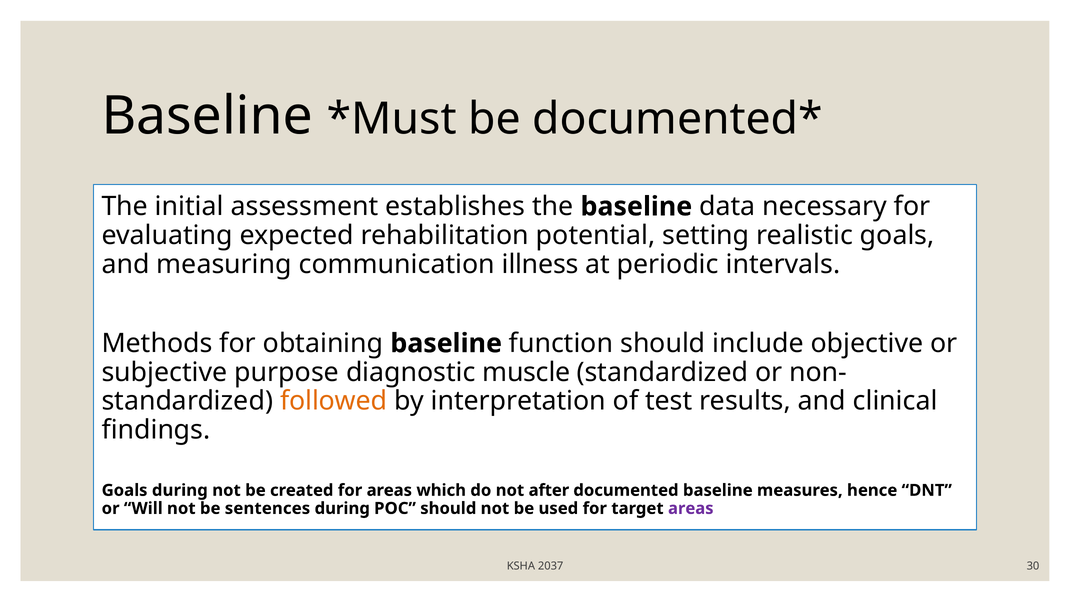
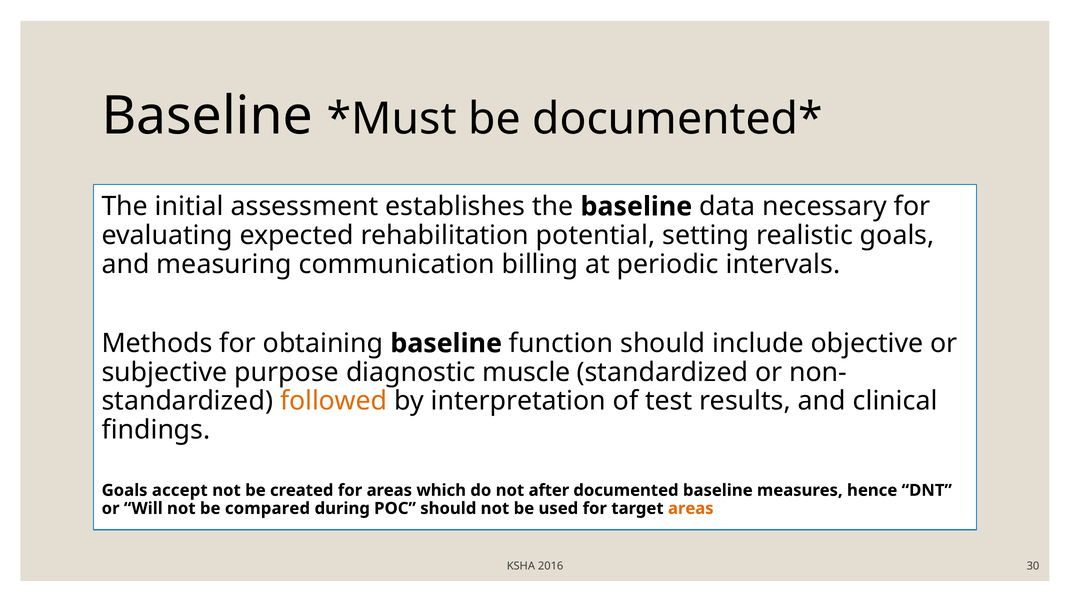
illness: illness -> billing (540, 264)
Goals during: during -> accept (180, 490)
sentences: sentences -> compared (267, 508)
areas colour: purple -> orange (691, 508)
2037: 2037 -> 2016 (551, 566)
